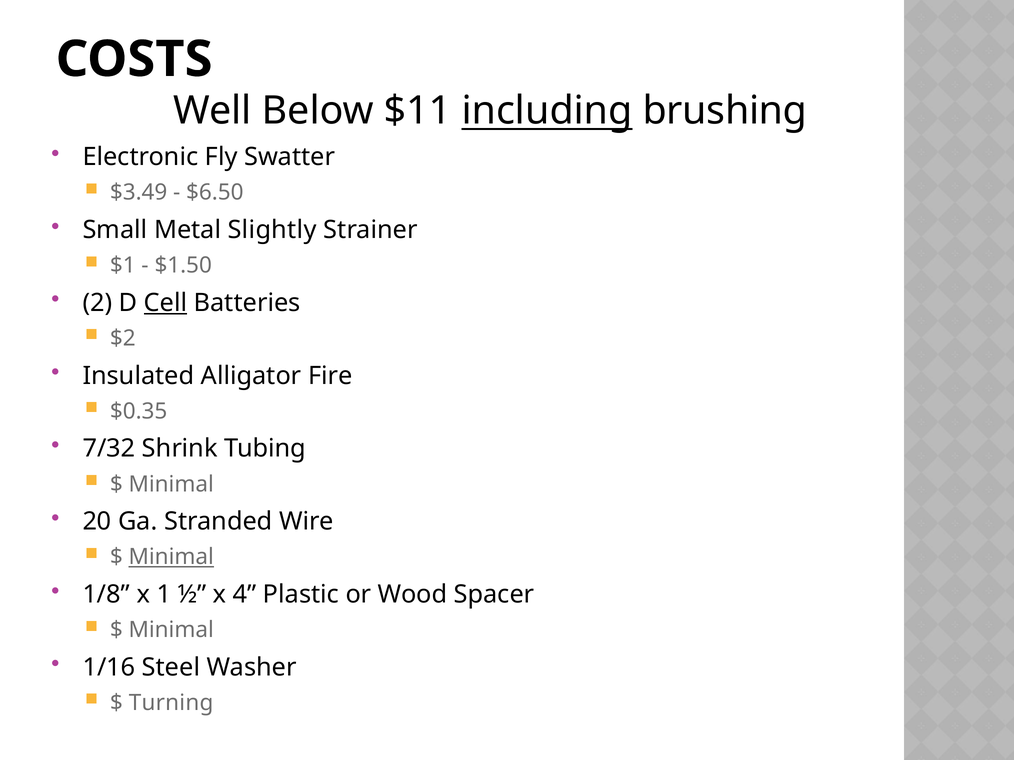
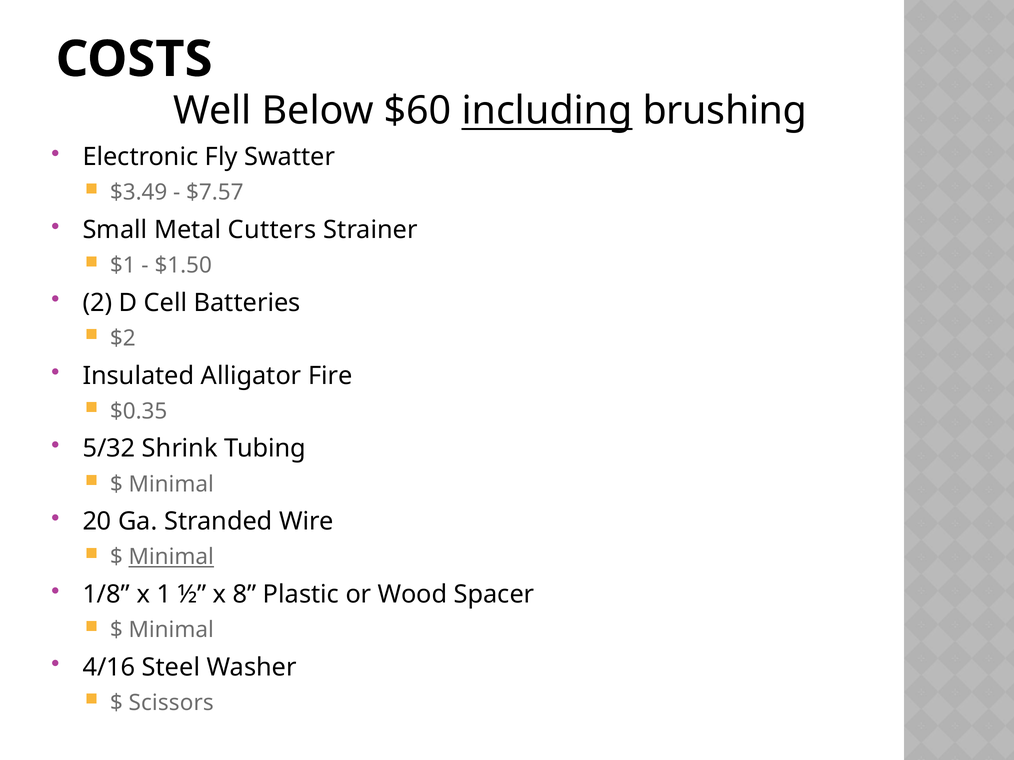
$11: $11 -> $60 (418, 111)
$6.50: $6.50 -> $7.57 (215, 193)
Slightly: Slightly -> Cutters (272, 230)
Cell underline: present -> none (166, 303)
7/32: 7/32 -> 5/32 (109, 449)
4: 4 -> 8 (245, 595)
1/16: 1/16 -> 4/16 (109, 668)
Turning: Turning -> Scissors (171, 703)
